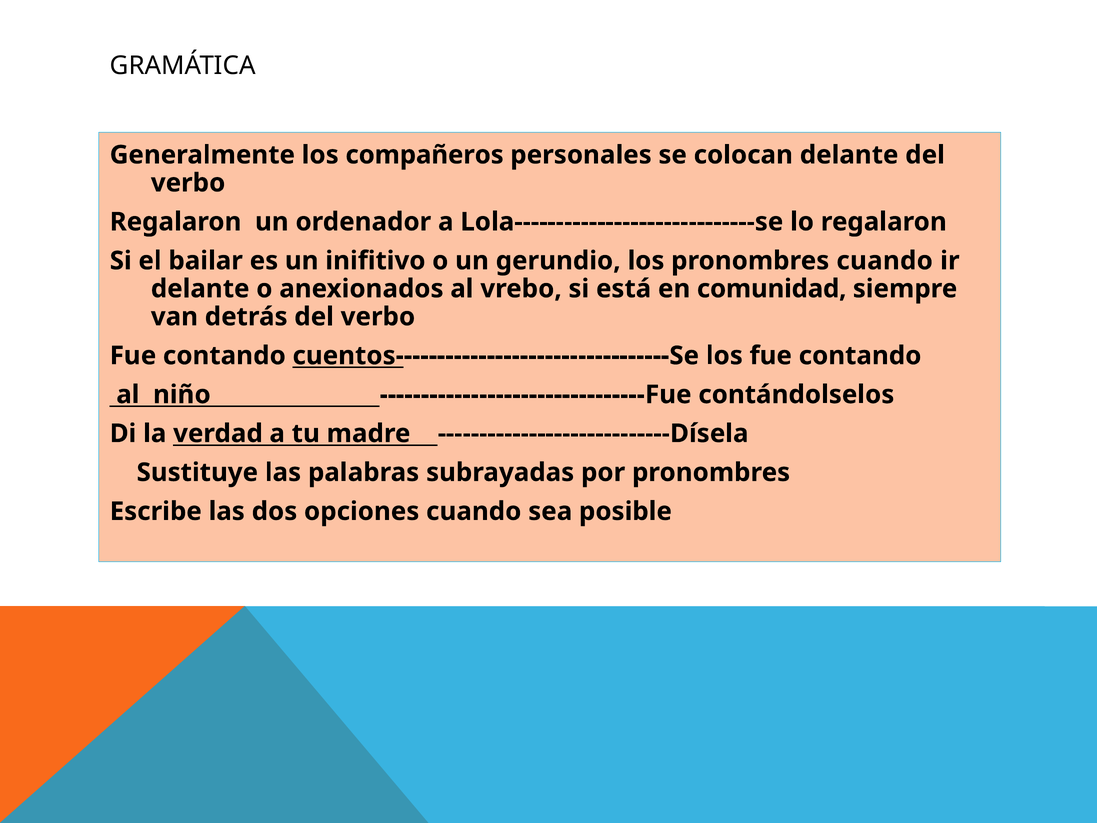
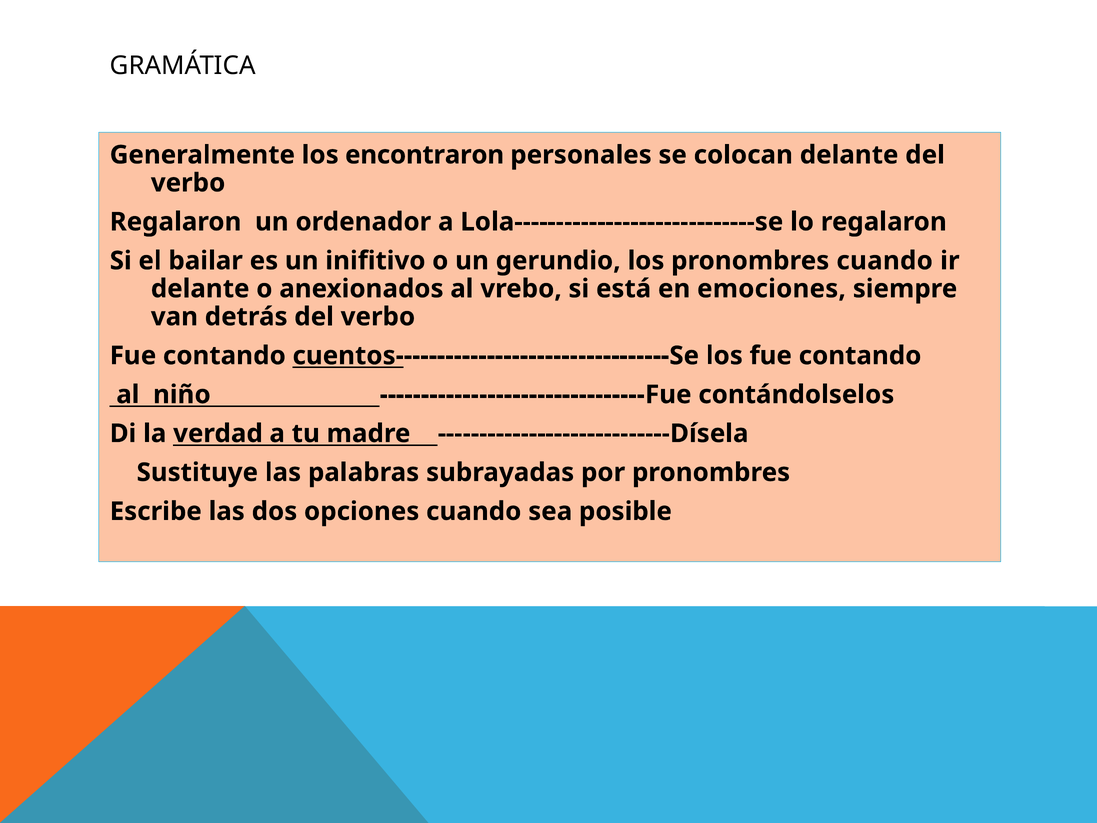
compañeros: compañeros -> encontraron (425, 155)
comunidad: comunidad -> emociones (771, 289)
